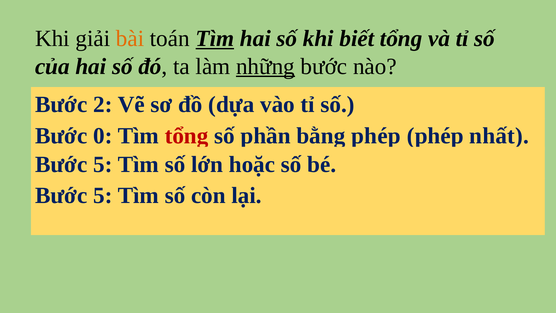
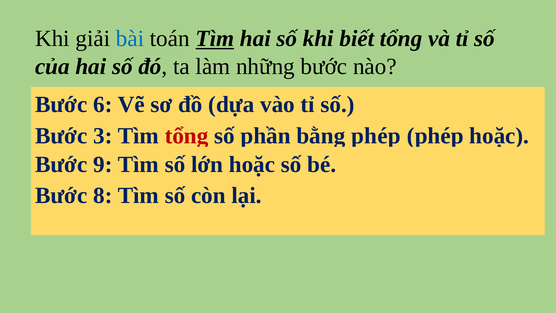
bài colour: orange -> blue (130, 39)
những underline: present -> none (265, 66)
2: 2 -> 6 (103, 105)
0: 0 -> 3 (103, 136)
phép nhất: nhất -> hoặc (499, 136)
5: 5 -> 9 (103, 164)
5: 5 -> 8 (103, 195)
